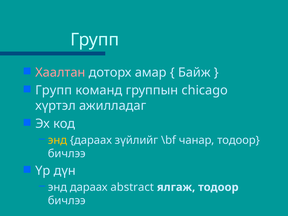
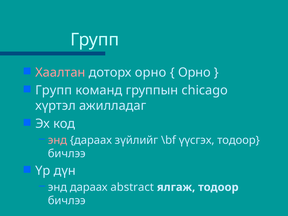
доторх амар: амар -> орно (151, 72)
Байж: Байж -> Орно (194, 72)
энд colour: yellow -> pink (57, 140)
чанар: чанар -> үүсгэх (197, 140)
